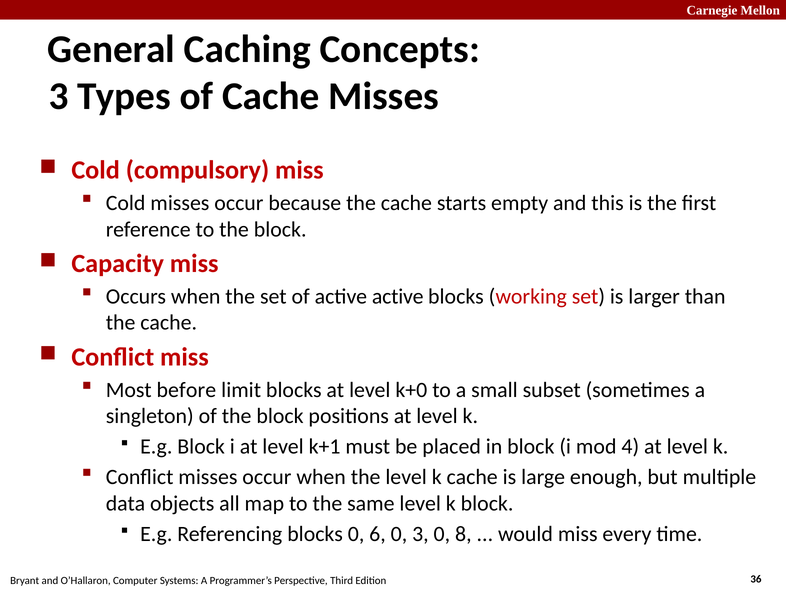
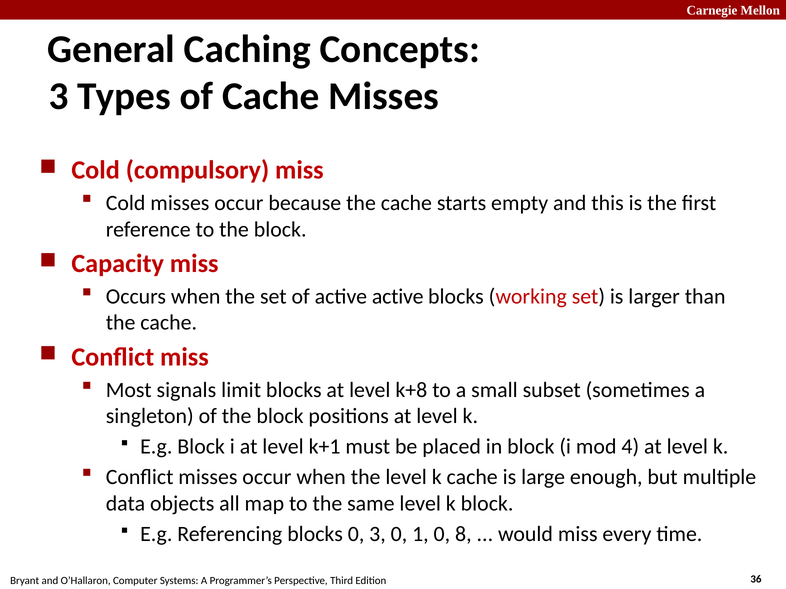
before: before -> signals (186, 390)
k+0: k+0 -> k+8 (411, 390)
0 6: 6 -> 3 (378, 534)
0 3: 3 -> 1 (420, 534)
